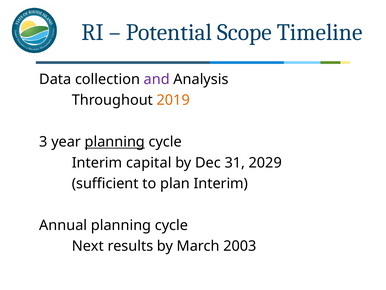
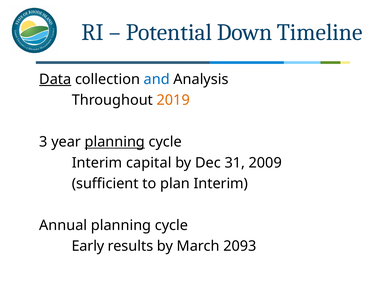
Scope: Scope -> Down (245, 32)
Data underline: none -> present (55, 79)
and colour: purple -> blue (157, 79)
2029: 2029 -> 2009 (265, 162)
Next: Next -> Early (88, 246)
2003: 2003 -> 2093 (240, 246)
